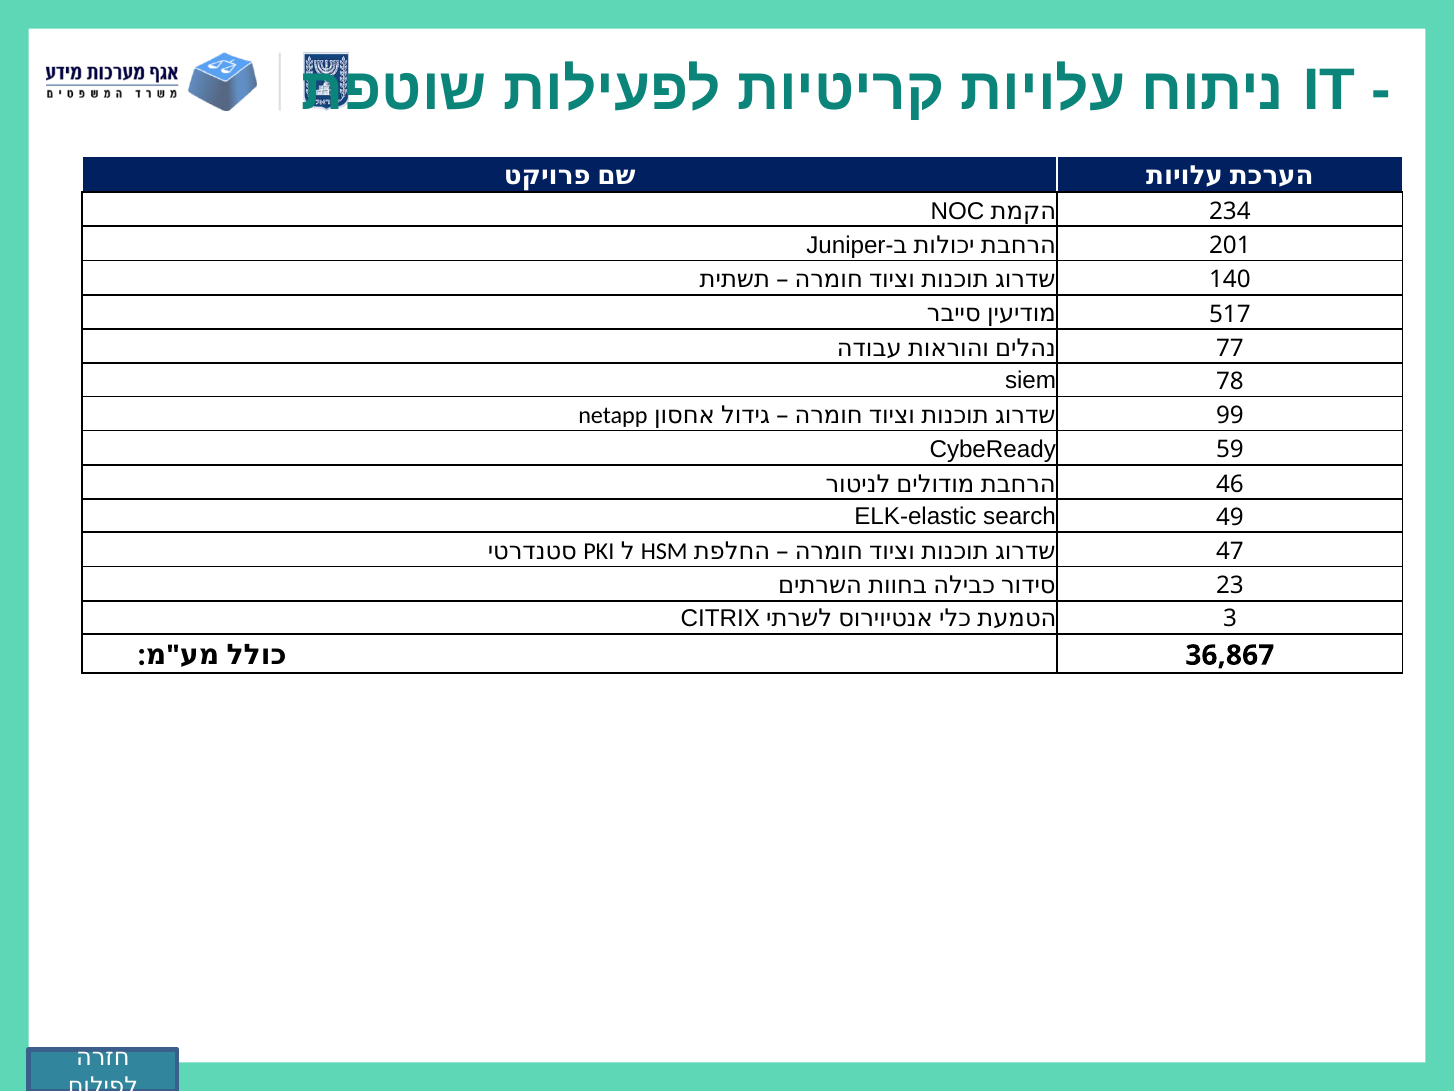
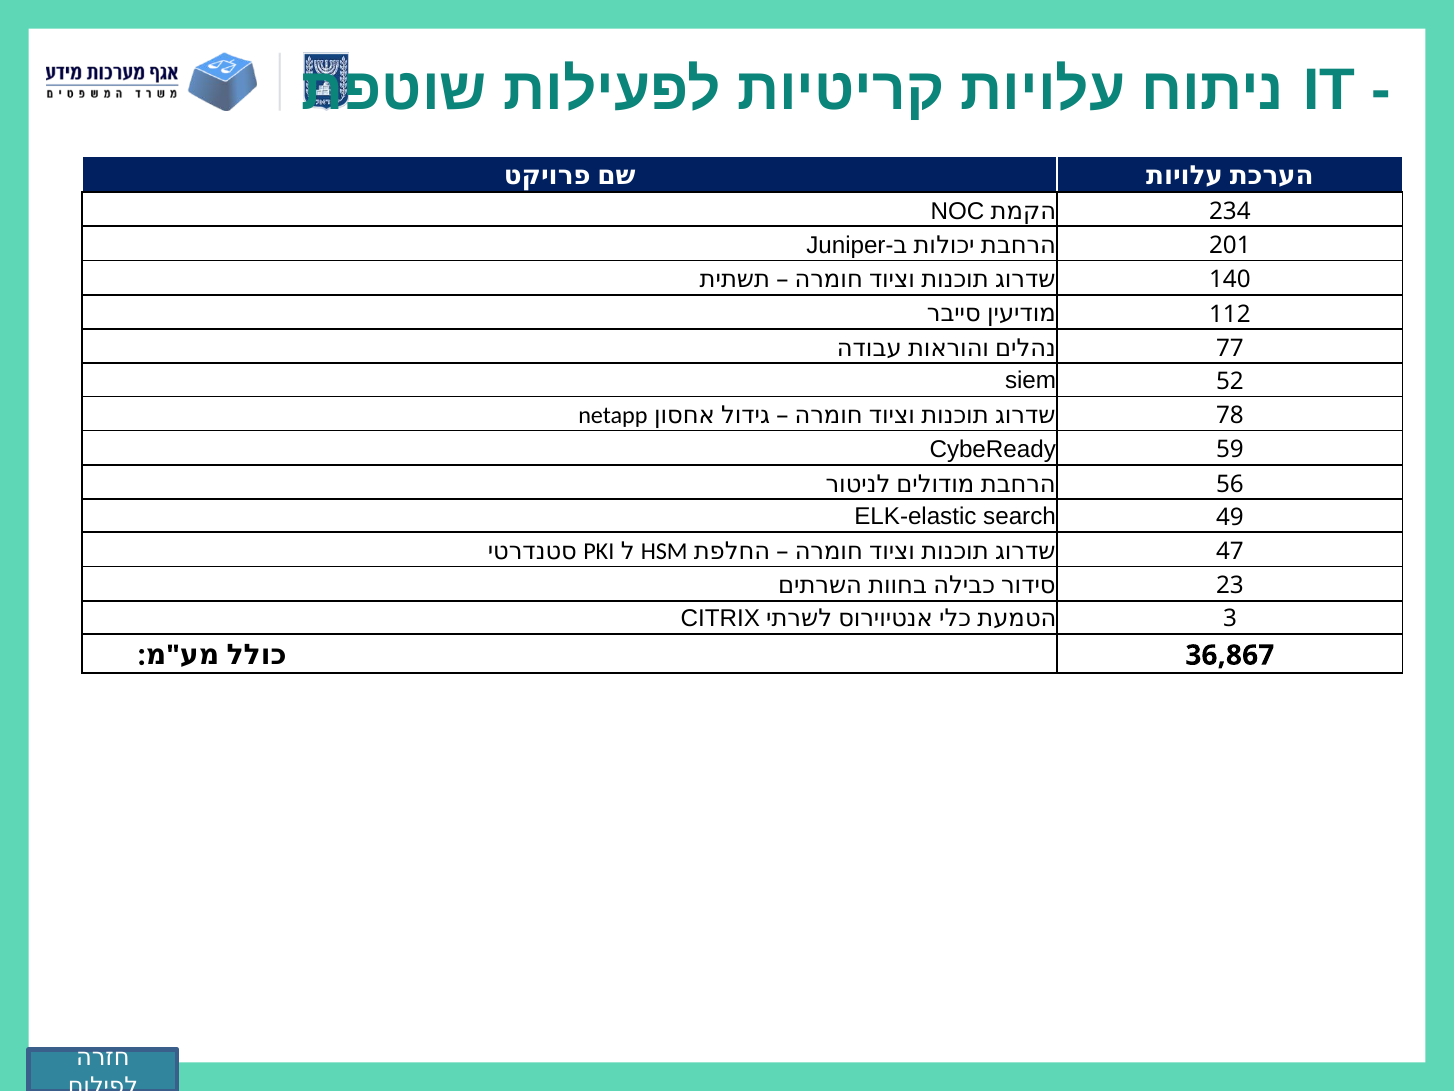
517: 517 -> 112 (1230, 314)
78: 78 -> 52 (1230, 381)
99: 99 -> 78 (1230, 415)
46: 46 -> 56 (1230, 484)
